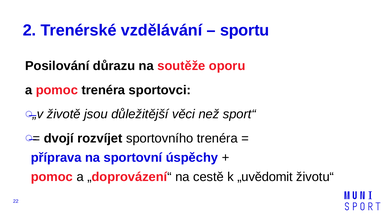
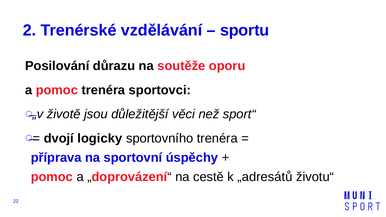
rozvíjet: rozvíjet -> logicky (100, 138)
„uvědomit: „uvědomit -> „adresátů (265, 177)
